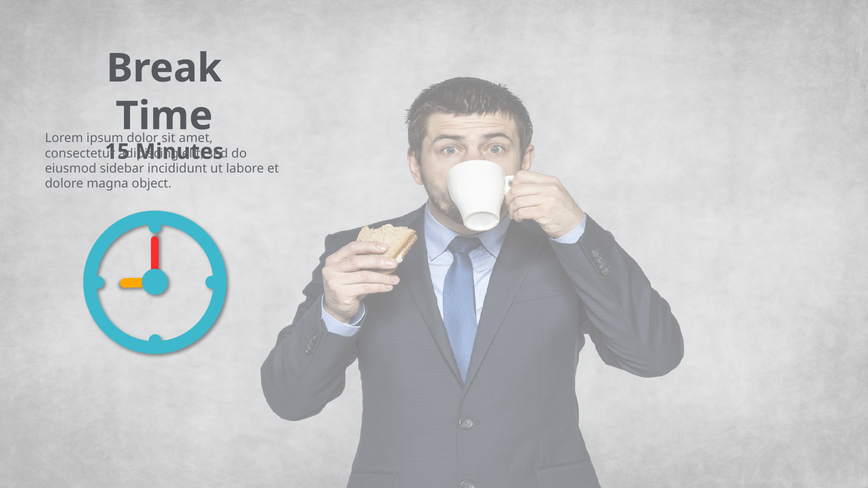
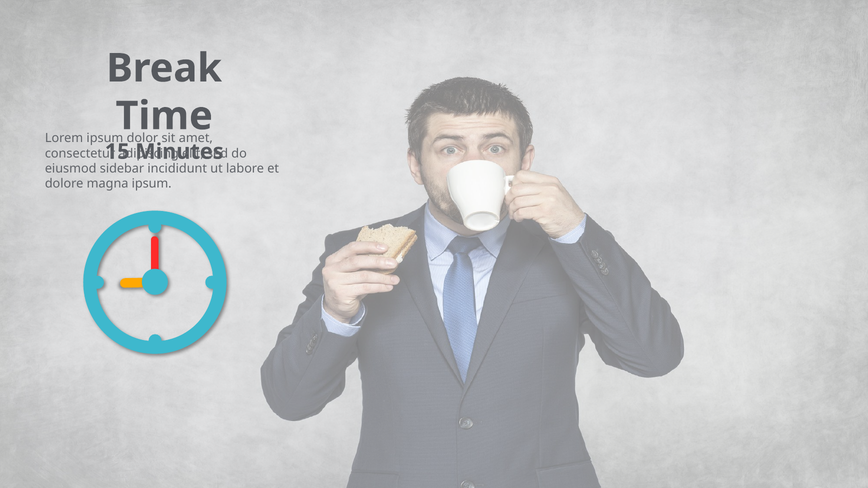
magna object: object -> ipsum (152, 184)
